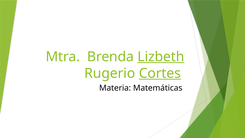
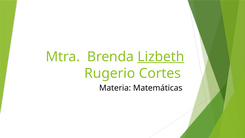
Cortes underline: present -> none (160, 73)
